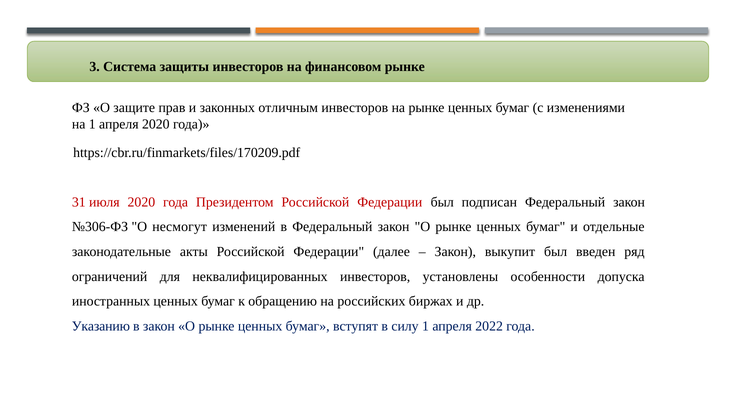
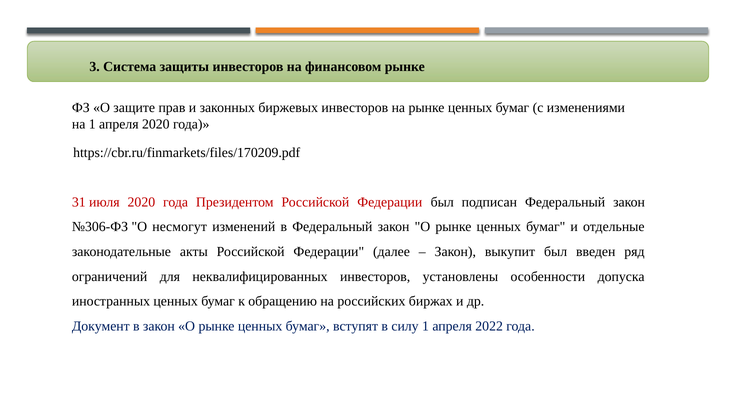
отличным: отличным -> биржевых (288, 107)
Указанию: Указанию -> Документ (101, 326)
